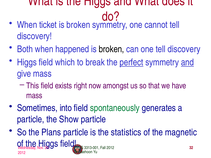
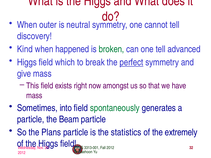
ticket: ticket -> outer (48, 25)
broken: broken -> neutral (78, 25)
Both: Both -> Kind (25, 49)
broken colour: black -> green (111, 49)
one tell discovery: discovery -> advanced (184, 49)
and underline: present -> none (187, 62)
Show: Show -> Beam (69, 119)
magnetic: magnetic -> extremely (181, 133)
